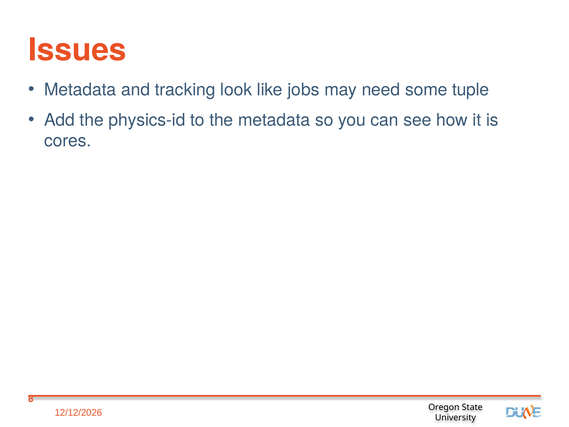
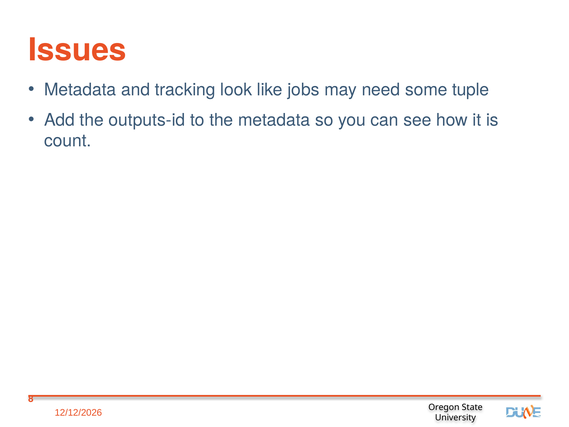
physics-id: physics-id -> outputs-id (147, 120)
cores: cores -> count (68, 141)
